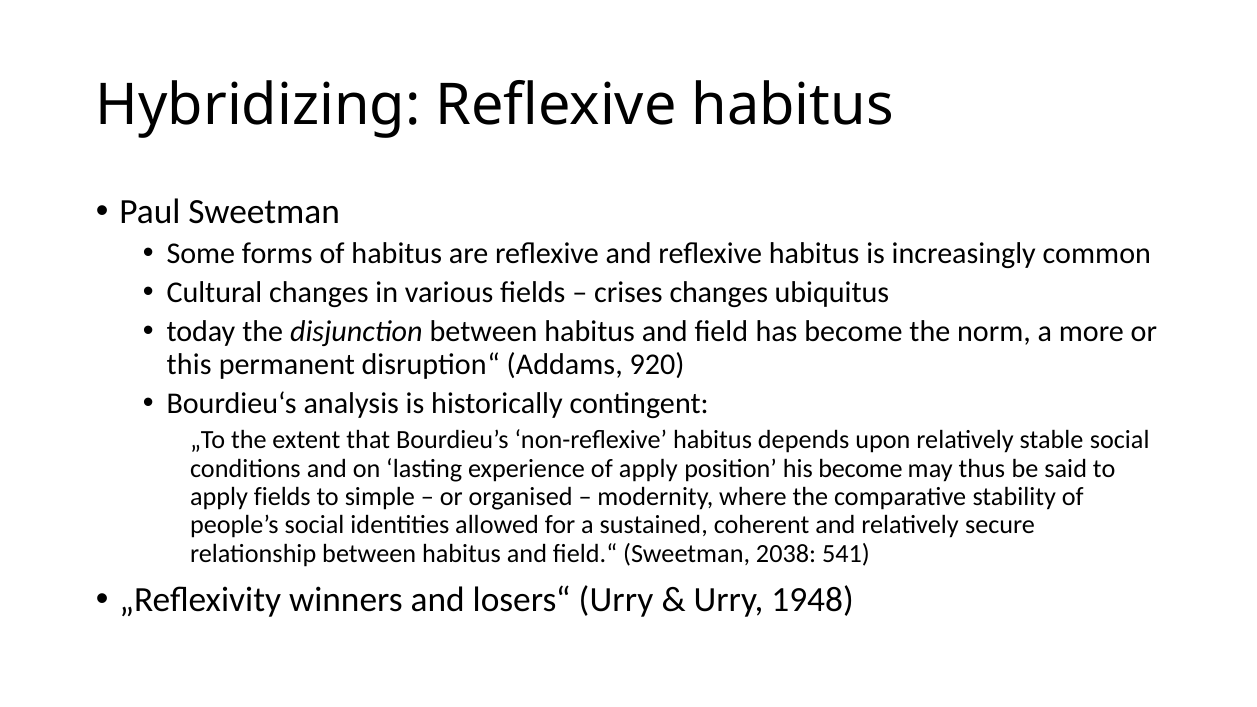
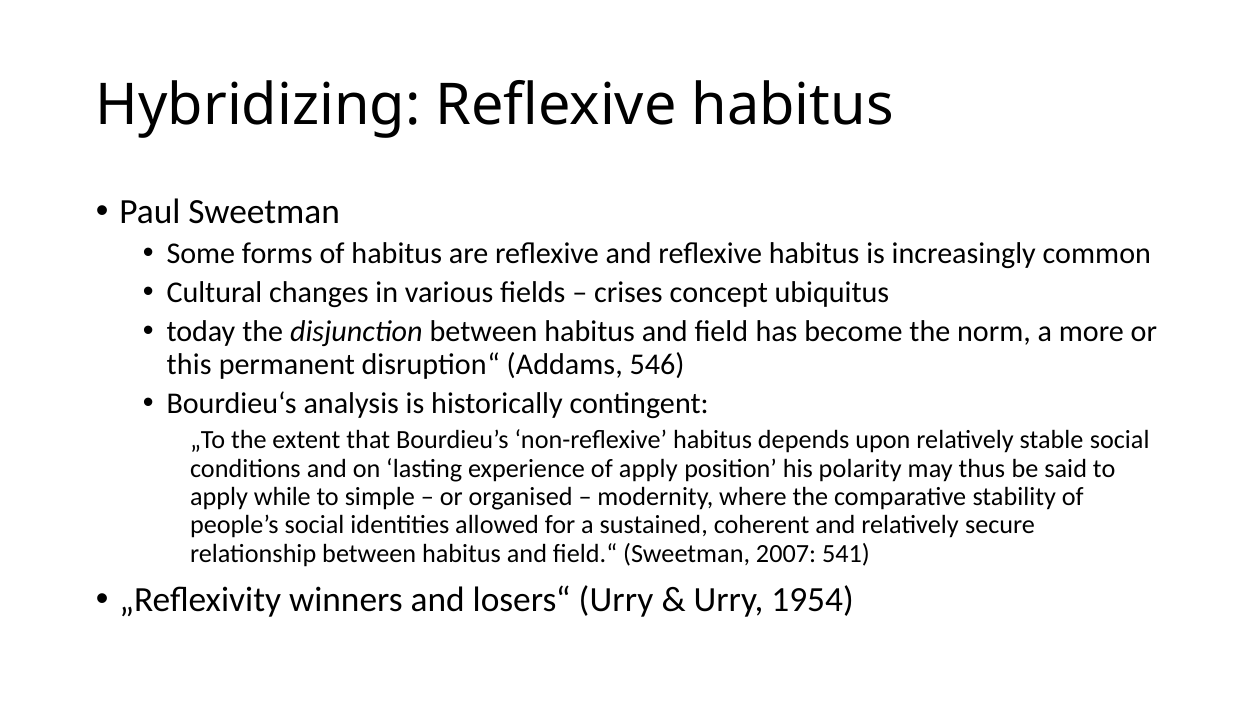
crises changes: changes -> concept (719, 293)
920: 920 -> 546 (657, 364)
his become: become -> polarity (860, 469)
apply fields: fields -> while (282, 497)
2038: 2038 -> 2007 (786, 554)
1948: 1948 -> 1954 (813, 600)
